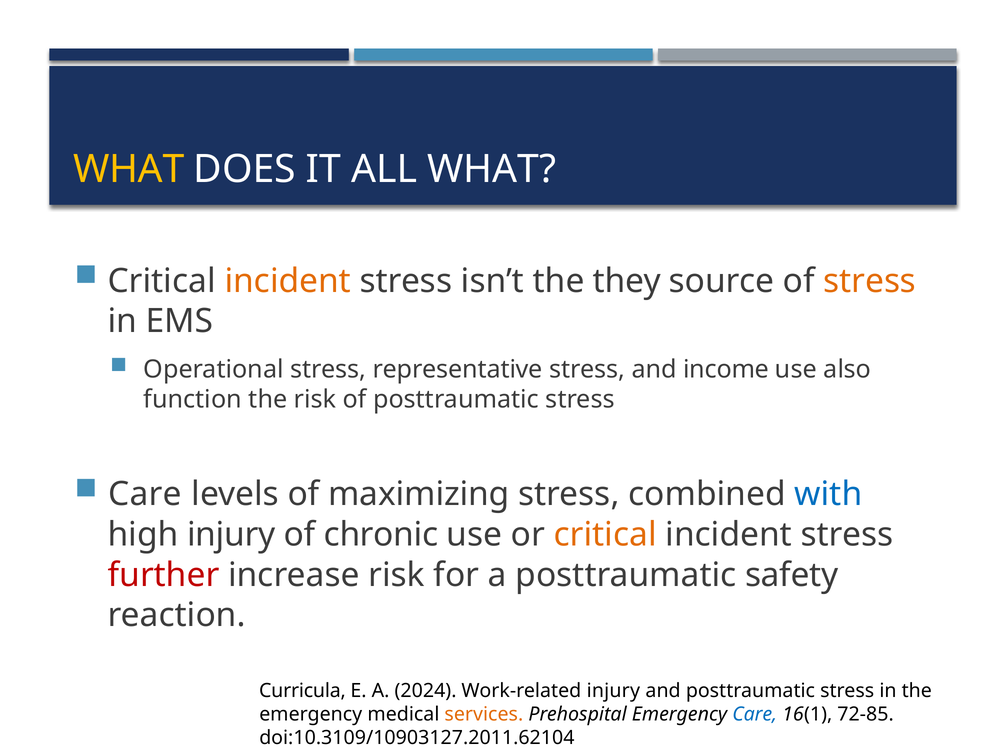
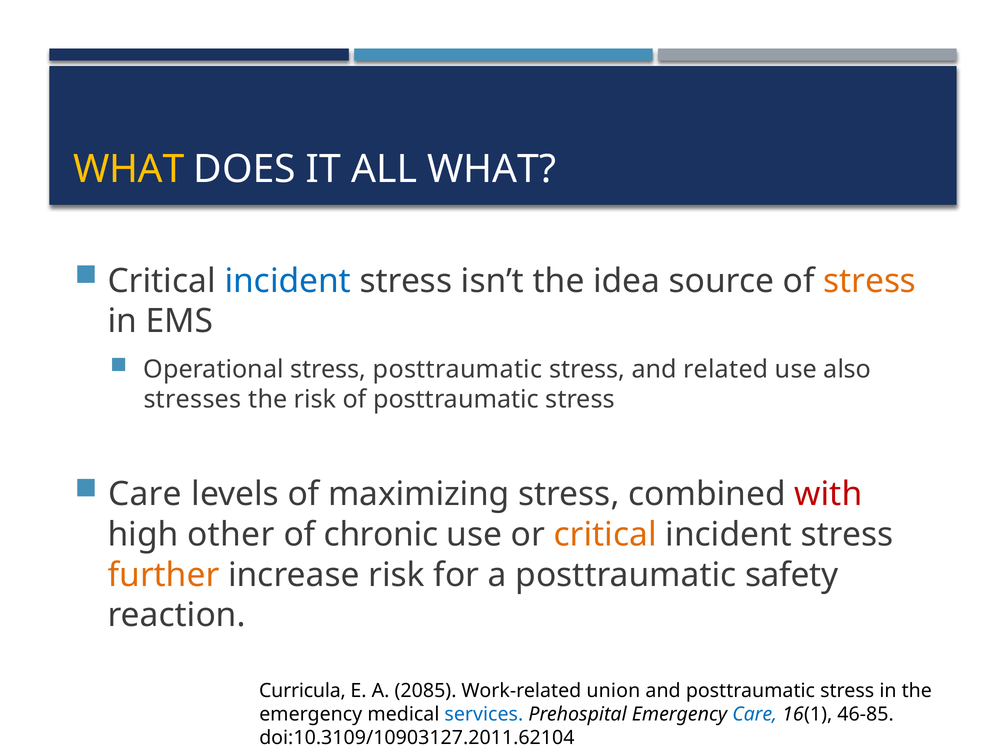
incident colour: orange -> blue (288, 281)
they: they -> idea (627, 281)
stress representative: representative -> posttraumatic (457, 369)
income: income -> related (726, 369)
function: function -> stresses (193, 399)
with colour: blue -> red (828, 494)
high injury: injury -> other (231, 534)
further colour: red -> orange (164, 574)
2024: 2024 -> 2085 (426, 690)
Work-related injury: injury -> union (613, 690)
services colour: orange -> blue (484, 714)
72-85: 72-85 -> 46-85 (866, 714)
